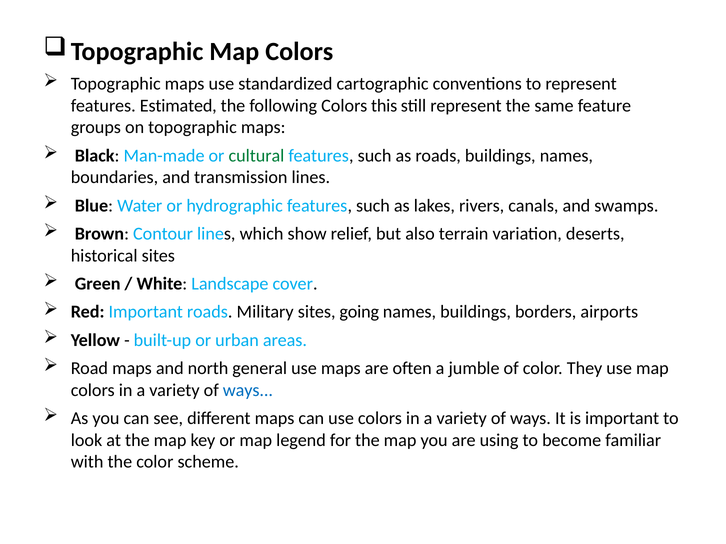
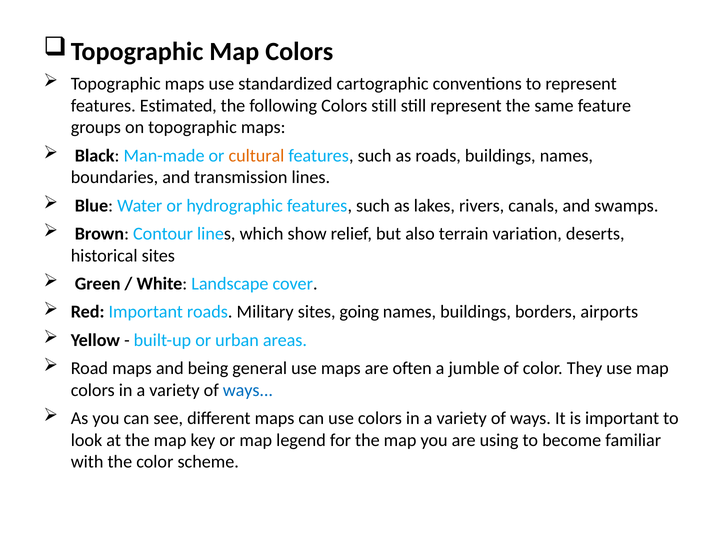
Colors this: this -> still (384, 106)
cultural colour: green -> orange (256, 156)
north: north -> being (208, 369)
